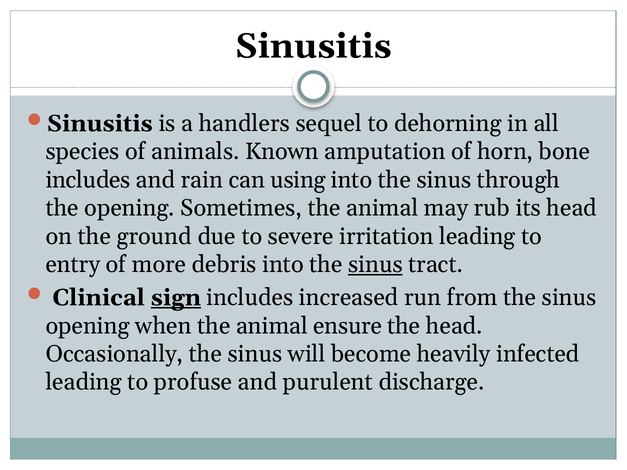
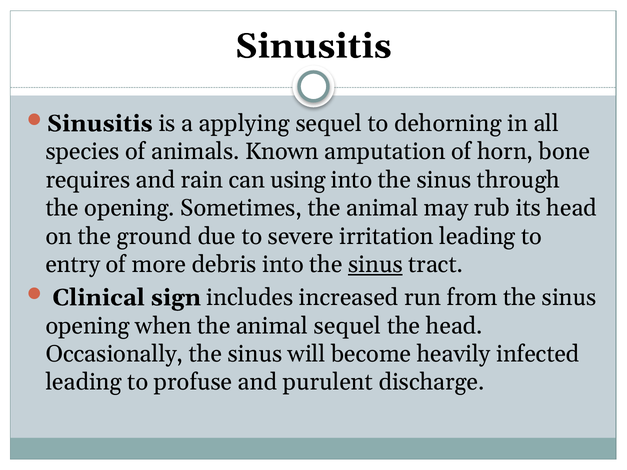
handlers: handlers -> applying (244, 124)
includes: includes -> requires (88, 180)
sign underline: present -> none (176, 298)
animal ensure: ensure -> sequel (347, 326)
